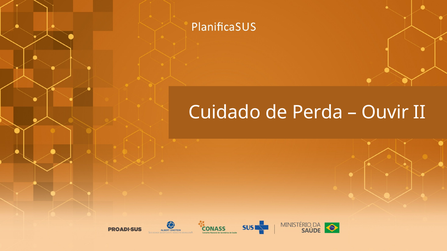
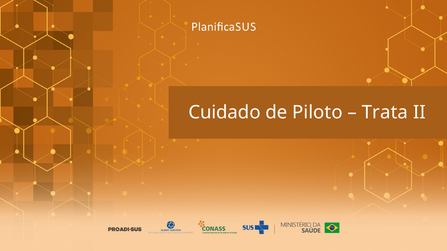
Perda: Perda -> Piloto (317, 112)
Ouvir: Ouvir -> Trata (385, 112)
